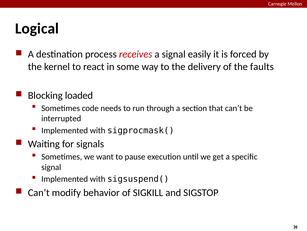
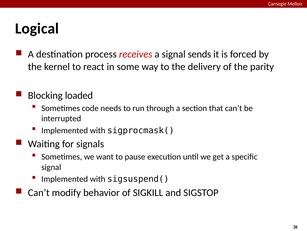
easily: easily -> sends (199, 54)
faults: faults -> parity (262, 66)
